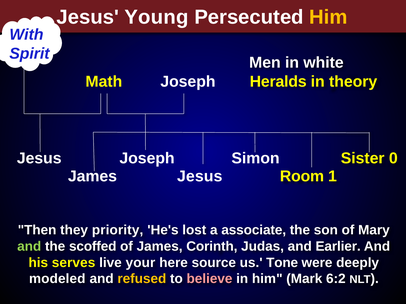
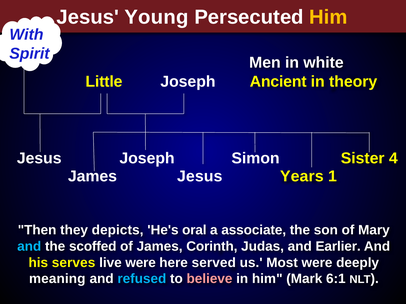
Math: Math -> Little (104, 82)
Heralds: Heralds -> Ancient (278, 82)
0: 0 -> 4 (393, 158)
Room: Room -> Years (302, 177)
priority: priority -> depicts (118, 231)
lost: lost -> oral (194, 231)
and colour: light green -> light blue (29, 247)
live your: your -> were (141, 263)
source: source -> served (214, 263)
Tone: Tone -> Most (282, 263)
modeled: modeled -> meaning (57, 279)
refused colour: yellow -> light blue (142, 279)
6:2: 6:2 -> 6:1 (336, 279)
